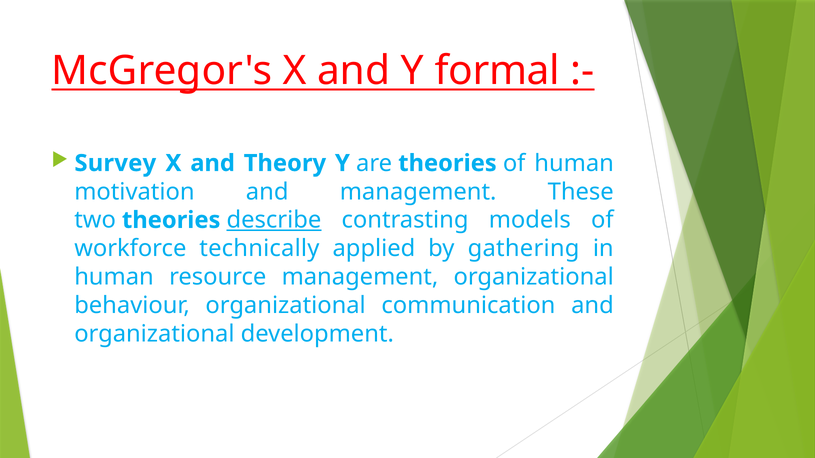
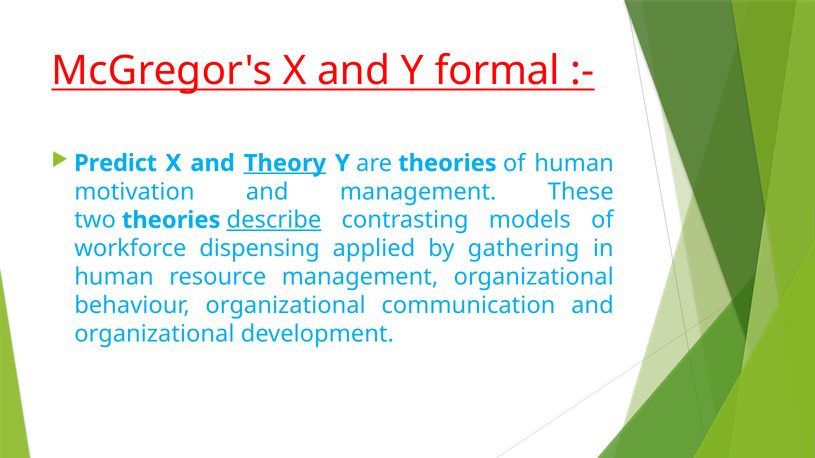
Survey: Survey -> Predict (116, 163)
Theory underline: none -> present (285, 163)
technically: technically -> dispensing (260, 249)
